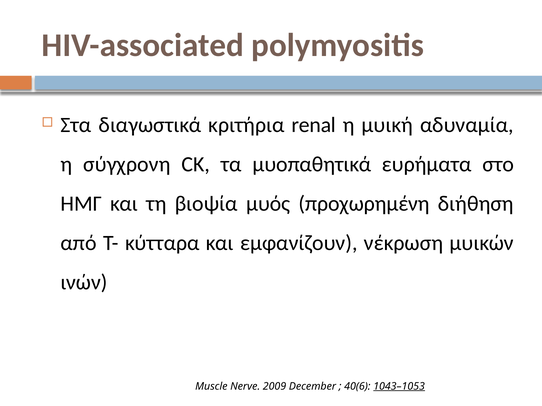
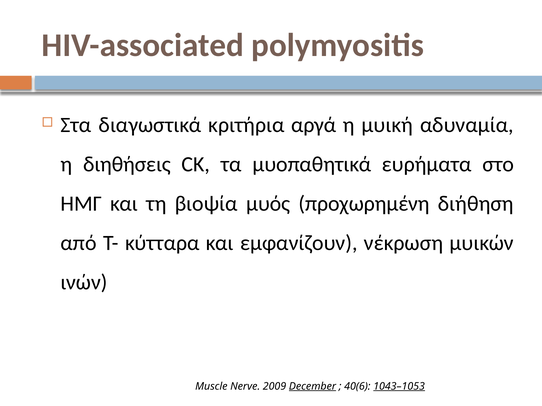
renal: renal -> αργά (314, 125)
σύγχρονη: σύγχρονη -> διηθήσεις (127, 165)
December underline: none -> present (312, 387)
